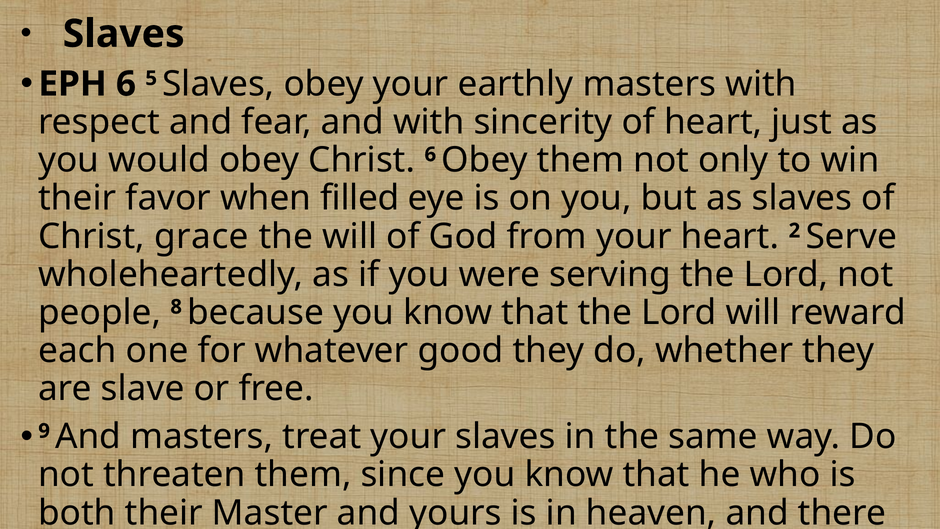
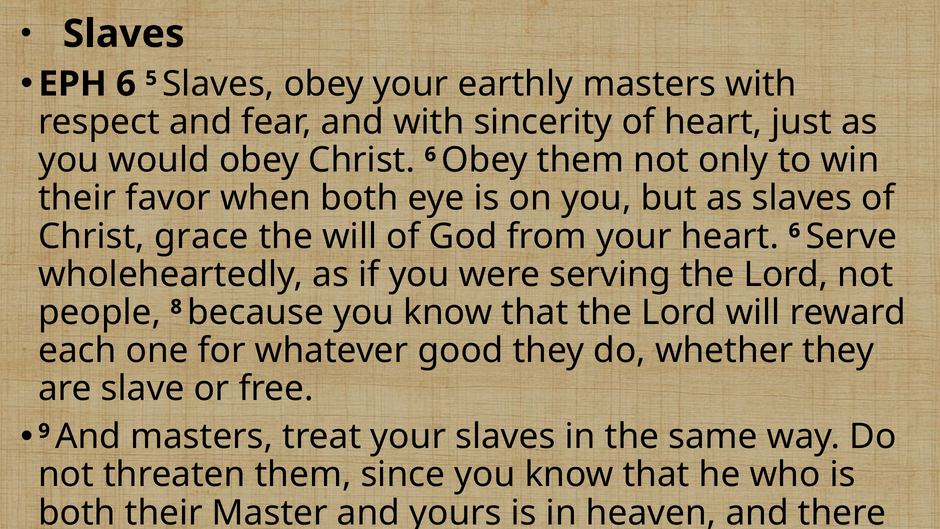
when filled: filled -> both (359, 198)
heart 2: 2 -> 6 (794, 231)
